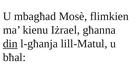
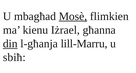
Mosè underline: none -> present (73, 16)
lill-Matul: lill-Matul -> lill-Marru (84, 44)
bħal: bħal -> sbiħ (14, 57)
